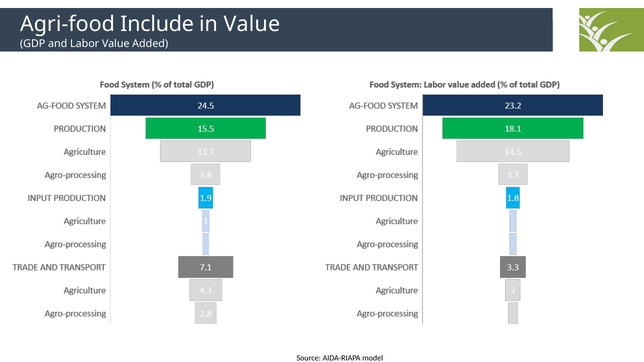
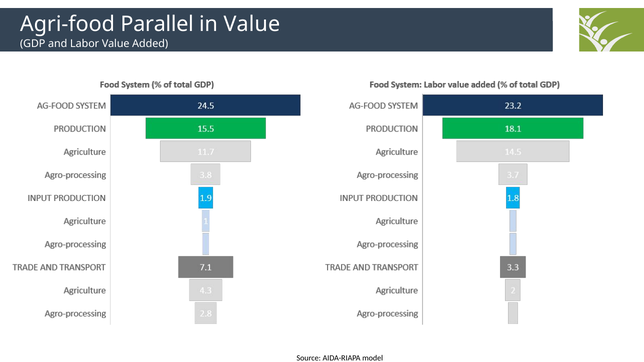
Include: Include -> Parallel (157, 24)
